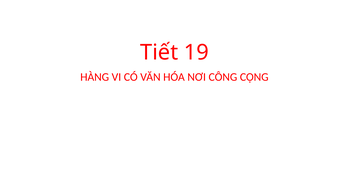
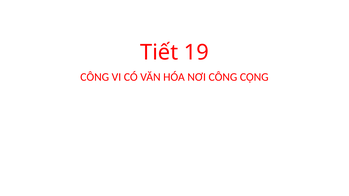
HÀNG: HÀNG -> CÔNG (95, 77)
